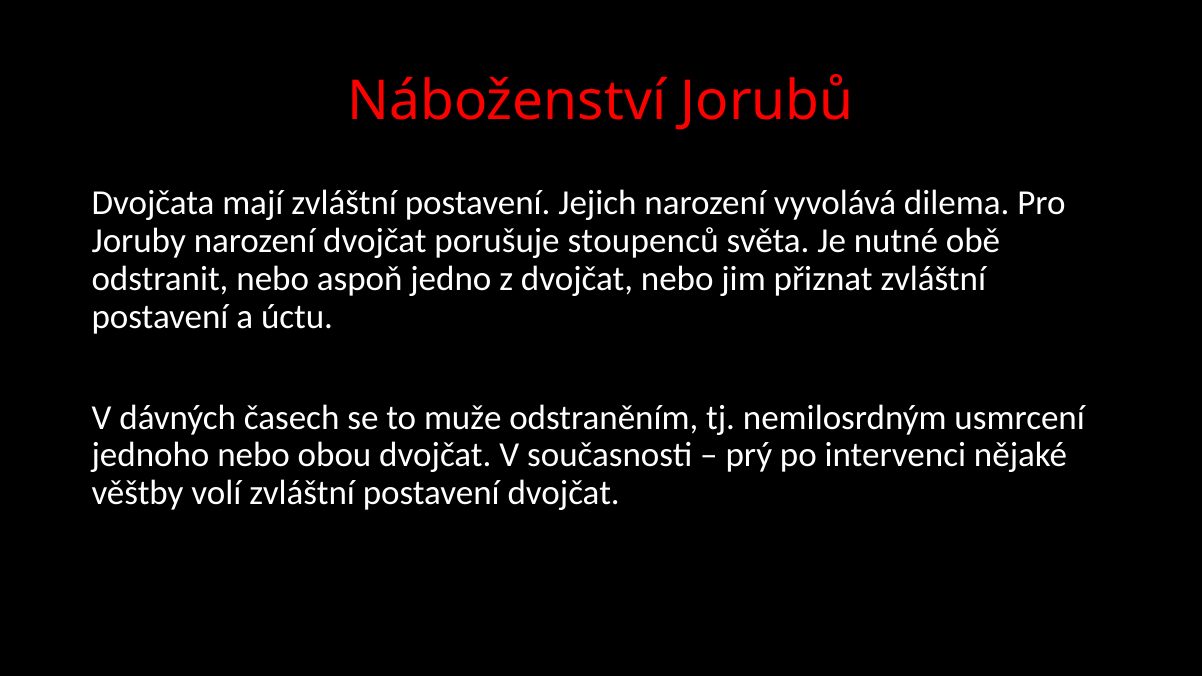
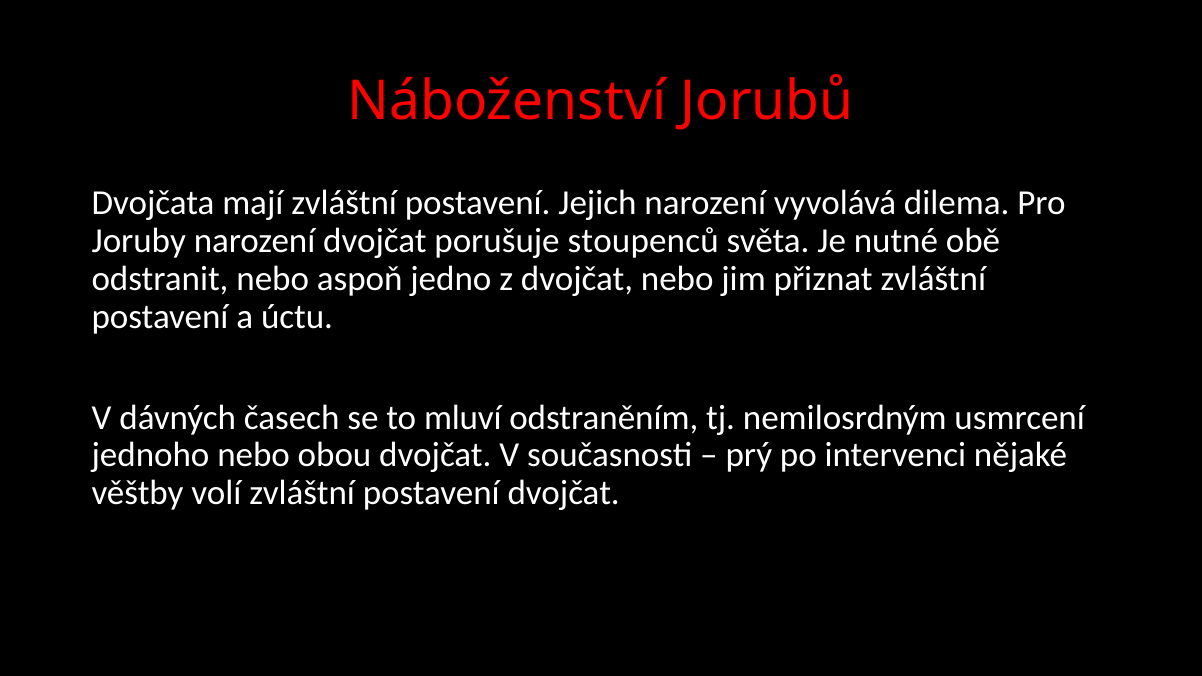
muže: muže -> mluví (463, 418)
